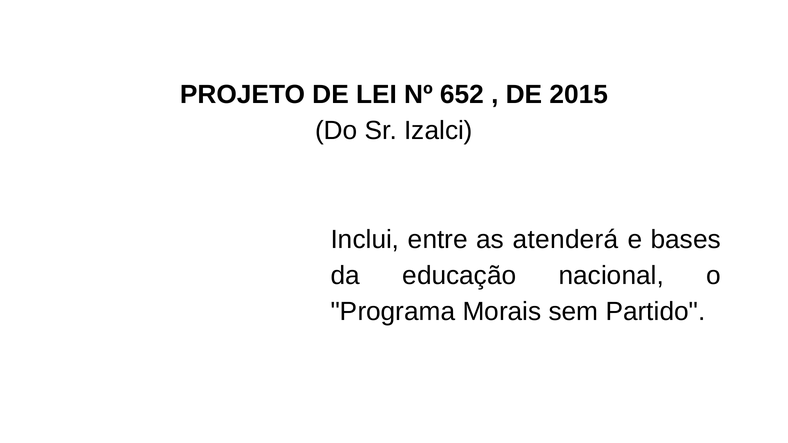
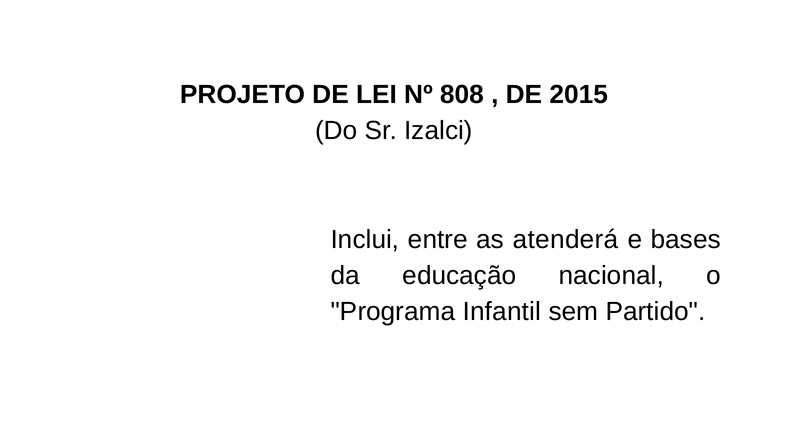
652: 652 -> 808 (462, 95)
Morais: Morais -> Infantil (502, 312)
